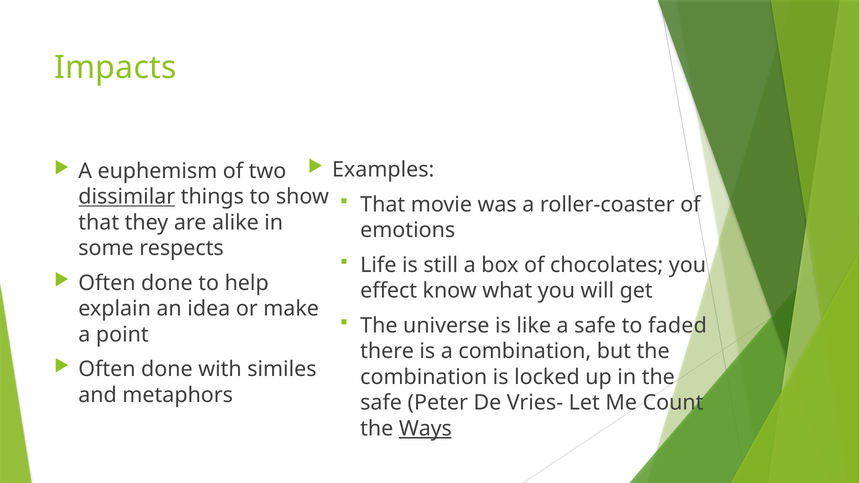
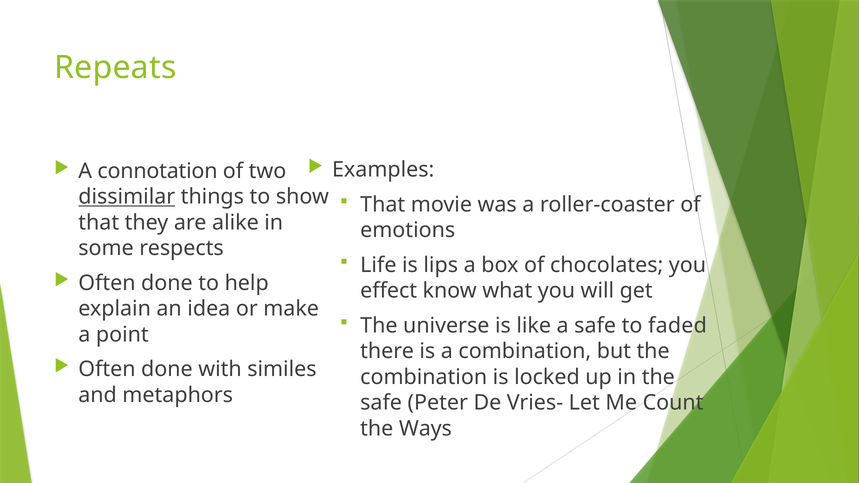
Impacts: Impacts -> Repeats (115, 68)
euphemism: euphemism -> connotation (157, 171)
still: still -> lips (441, 265)
Ways underline: present -> none (425, 429)
